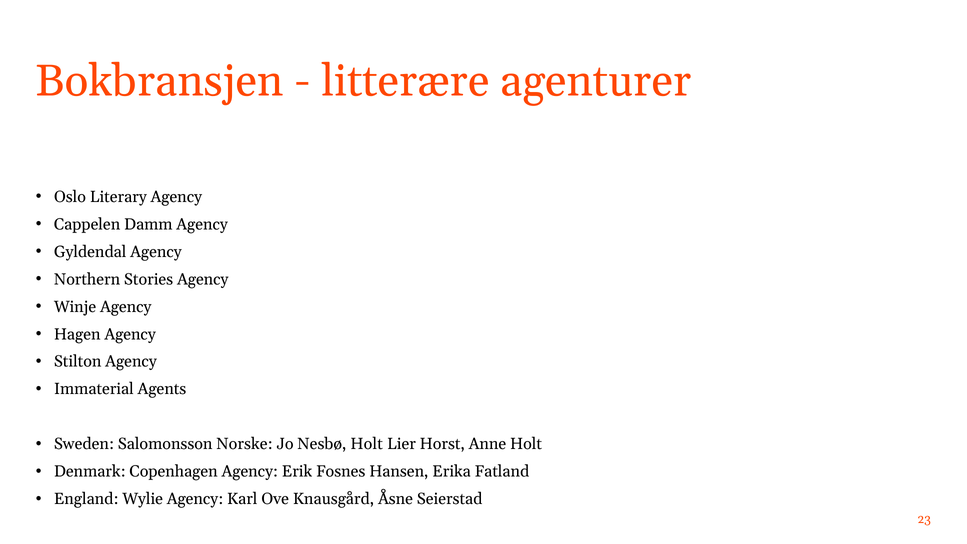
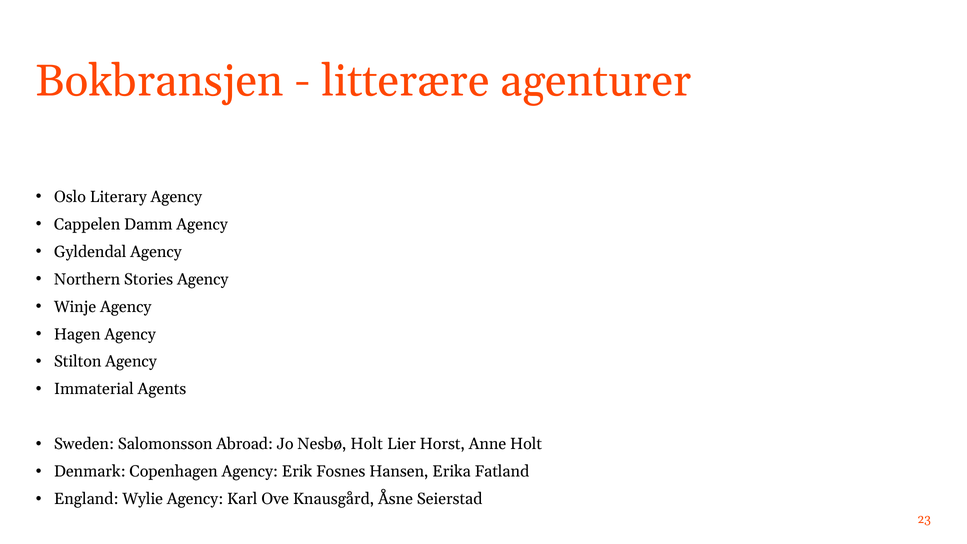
Norske: Norske -> Abroad (245, 444)
